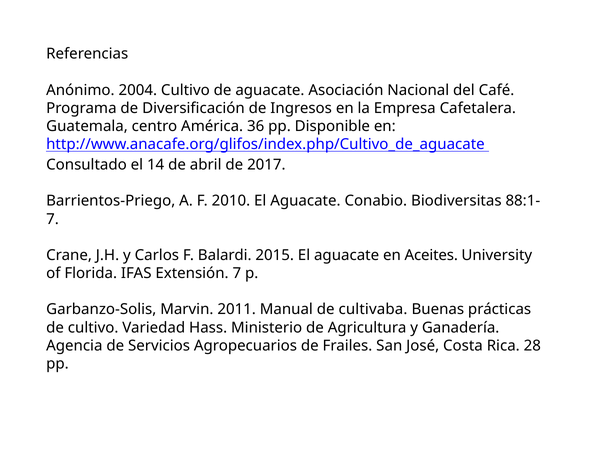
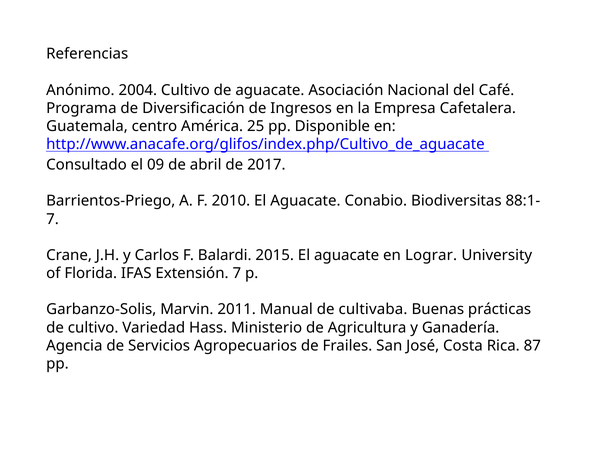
36: 36 -> 25 (256, 126)
14: 14 -> 09 (156, 165)
Aceites: Aceites -> Lograr (431, 255)
28: 28 -> 87 (532, 346)
